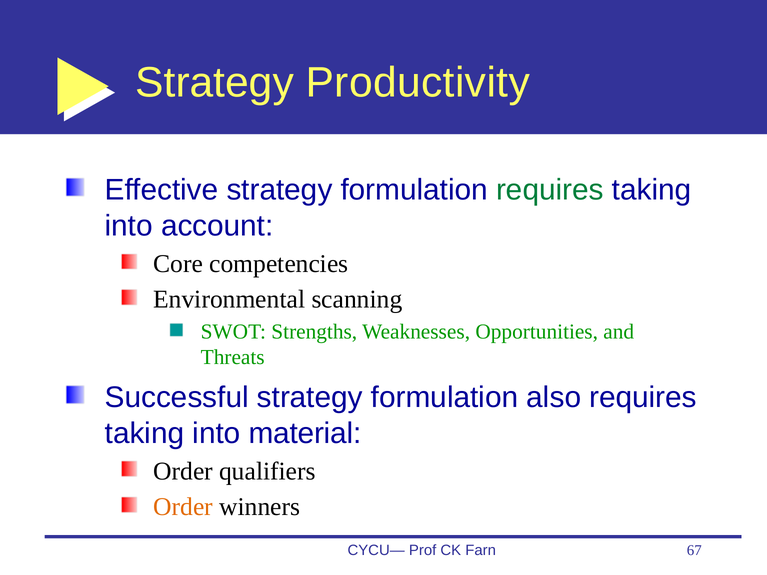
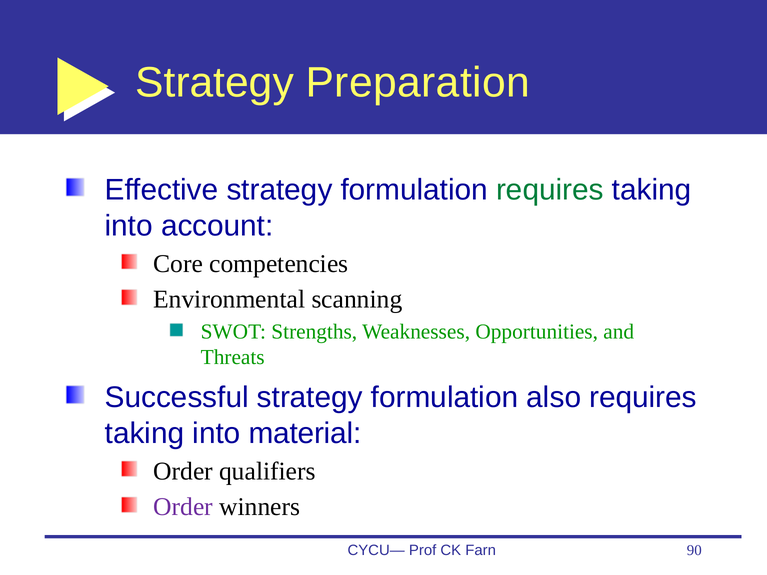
Productivity: Productivity -> Preparation (418, 83)
Order colour: orange -> purple (183, 507)
67: 67 -> 90 (694, 551)
